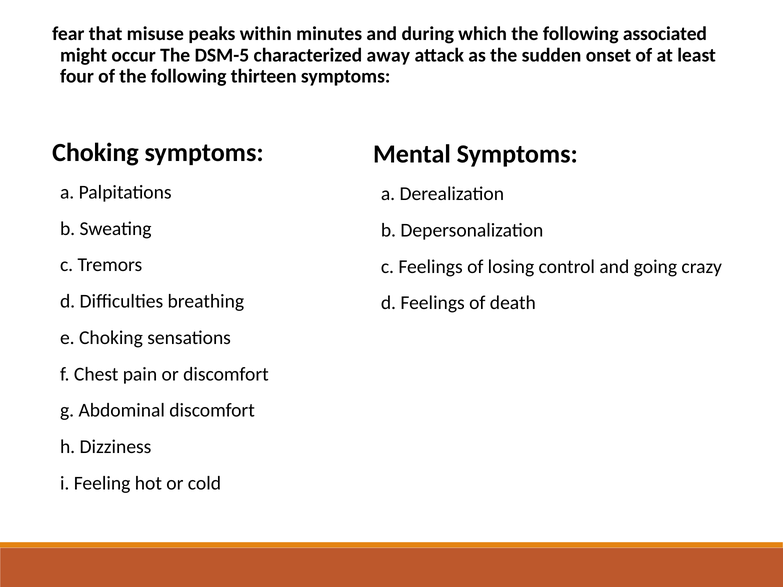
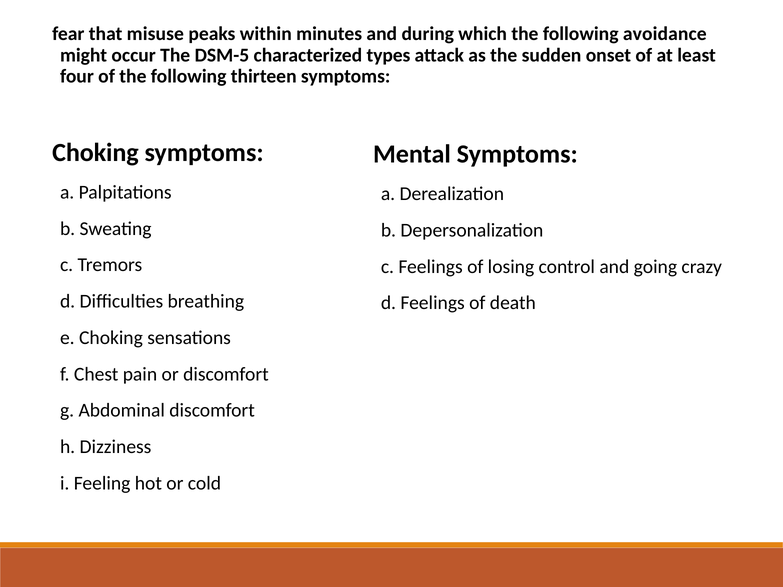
associated: associated -> avoidance (665, 34)
away: away -> types (388, 55)
